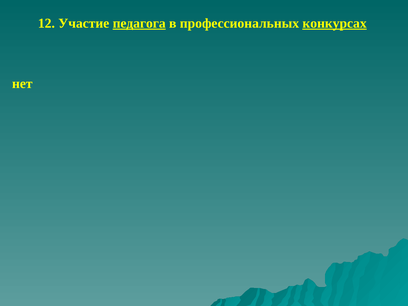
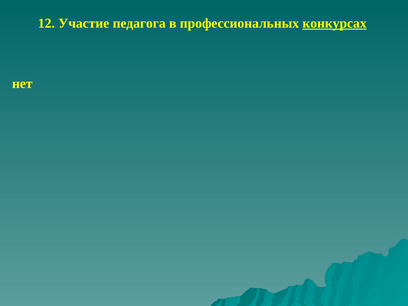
педагога underline: present -> none (139, 23)
